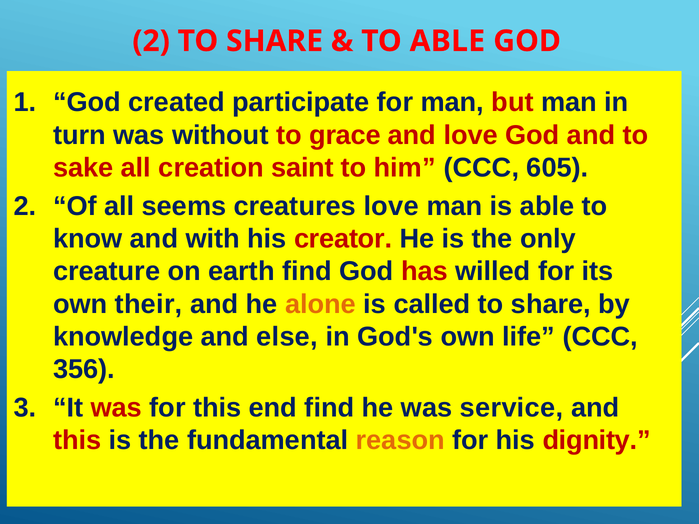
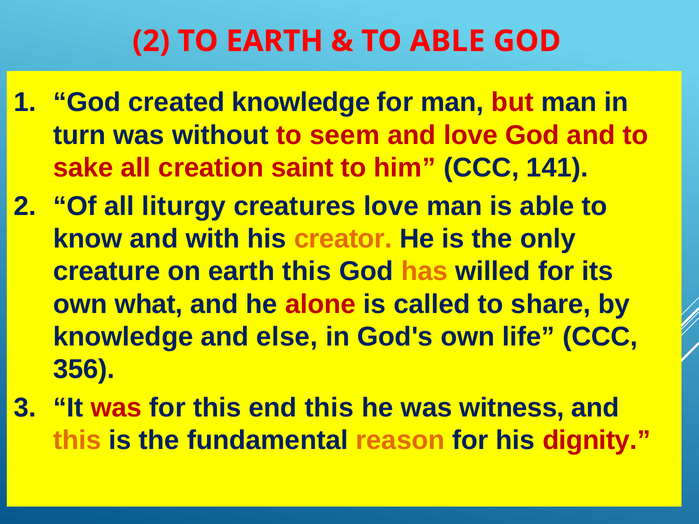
2 TO SHARE: SHARE -> EARTH (275, 41)
created participate: participate -> knowledge (301, 103)
grace: grace -> seem (345, 135)
605: 605 -> 141 (557, 168)
seems: seems -> liturgy (184, 206)
creator colour: red -> orange (343, 239)
earth find: find -> this (307, 272)
has colour: red -> orange (424, 272)
their: their -> what (149, 304)
alone colour: orange -> red (321, 304)
end find: find -> this (329, 408)
service: service -> witness (512, 408)
this colour: red -> orange (77, 441)
